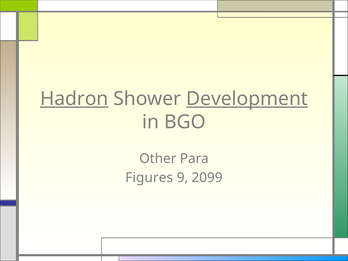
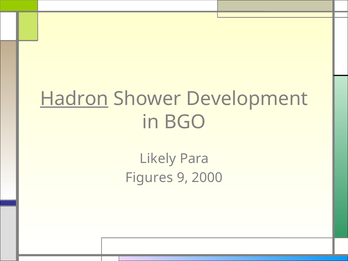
Development underline: present -> none (247, 99)
Other: Other -> Likely (158, 159)
2099: 2099 -> 2000 (207, 178)
